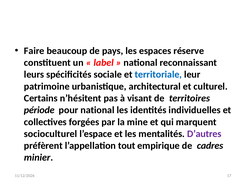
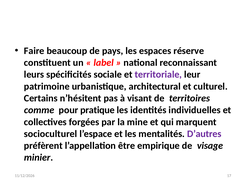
territoriale colour: blue -> purple (158, 75)
période: période -> comme (39, 110)
pour national: national -> pratique (98, 110)
tout: tout -> être (127, 146)
cadres: cadres -> visage (210, 146)
